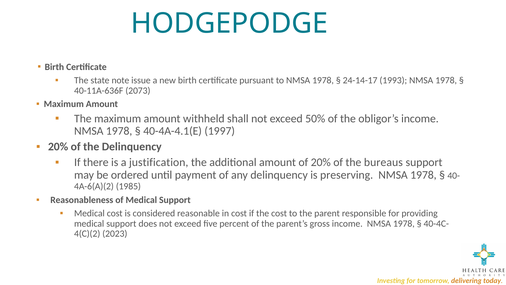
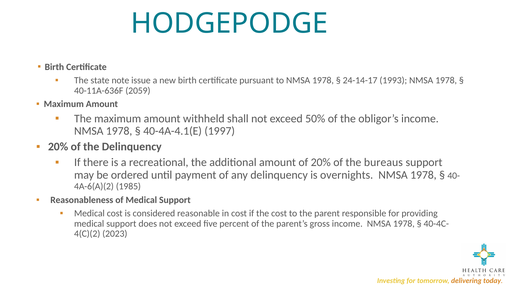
2073: 2073 -> 2059 (138, 90)
justification: justification -> recreational (159, 162)
preserving: preserving -> overnights (347, 175)
